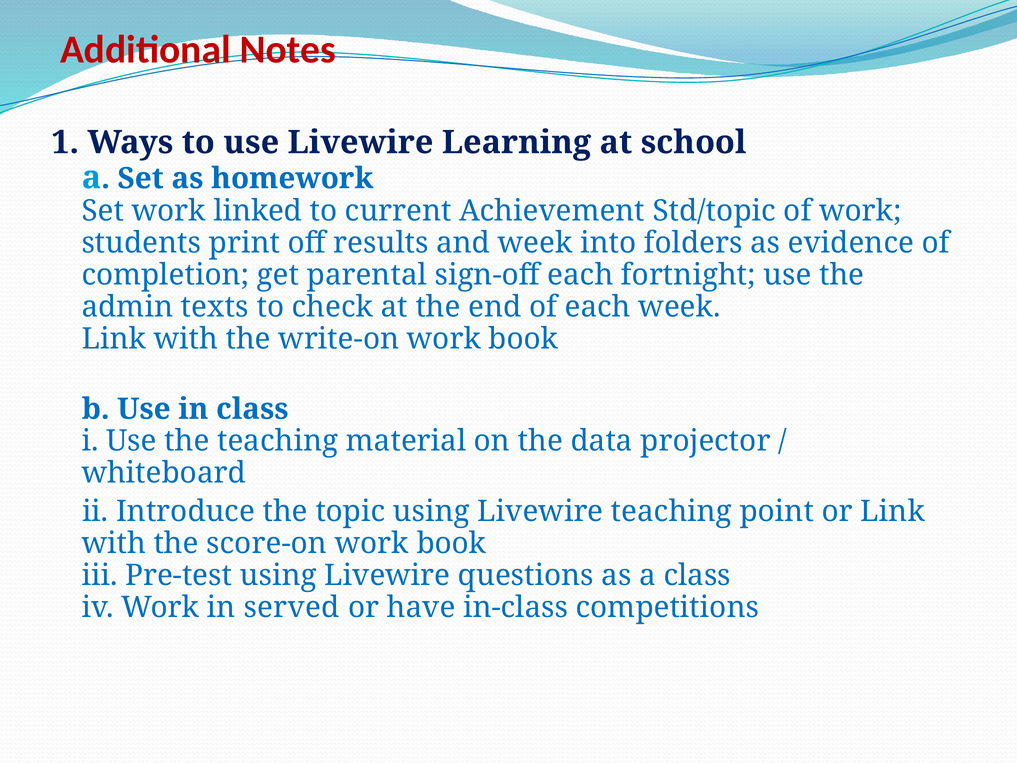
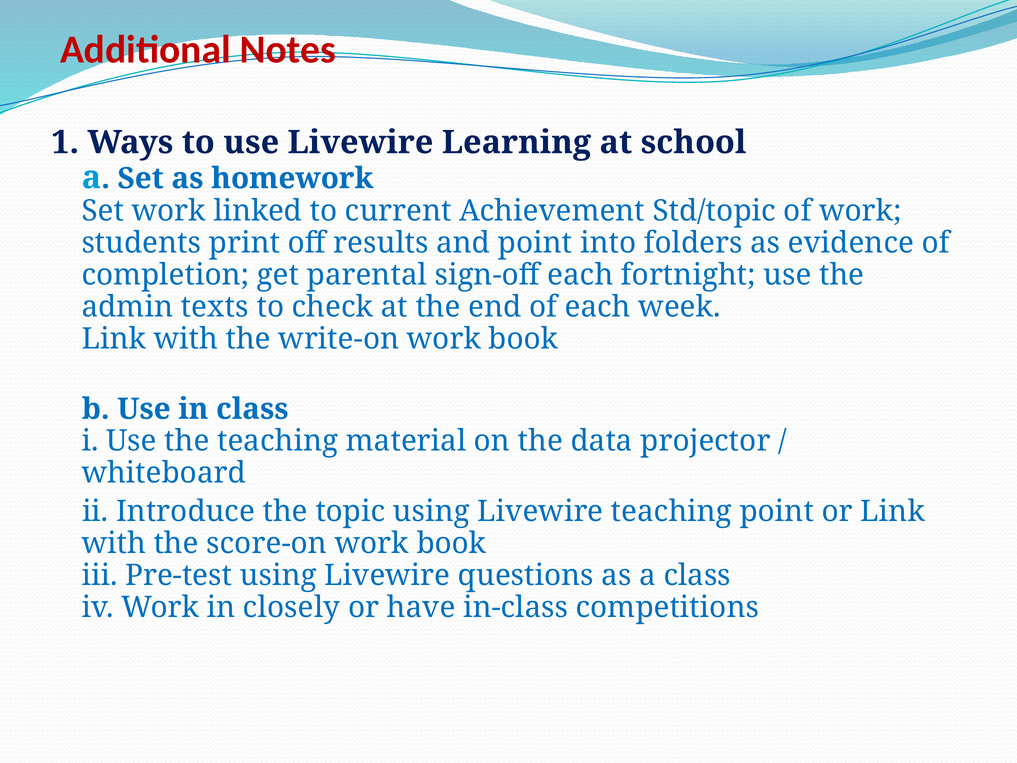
and week: week -> point (535, 243)
served: served -> closely (292, 607)
